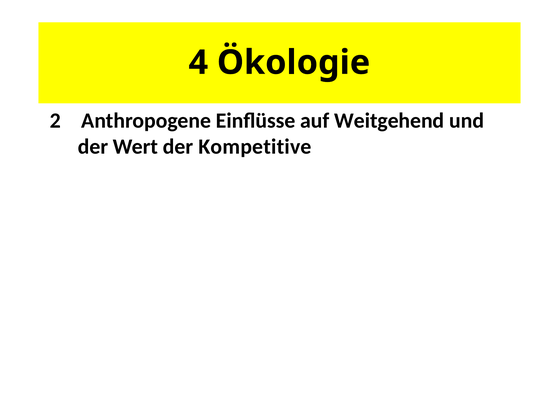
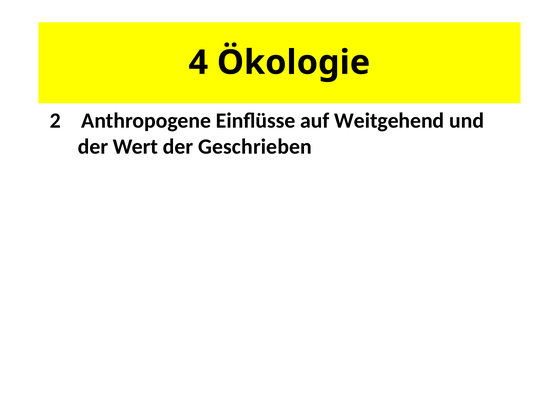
Kompetitive: Kompetitive -> Geschrieben (255, 147)
